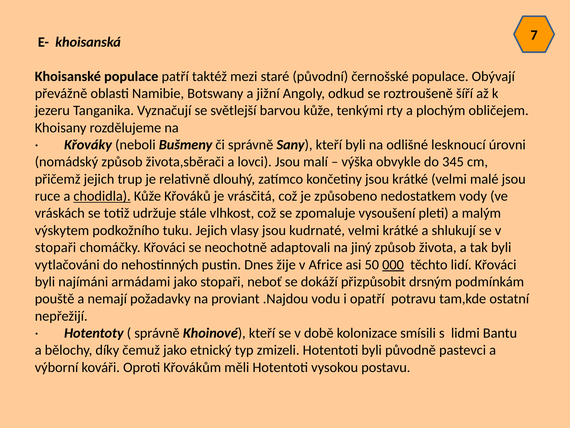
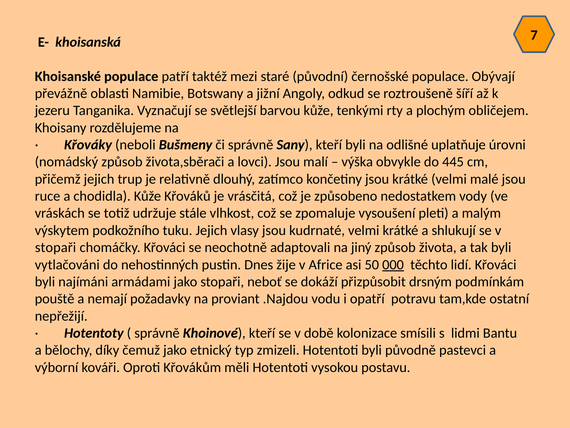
lesknoucí: lesknoucí -> uplatňuje (458, 145)
345: 345 -> 445 (453, 162)
chodidla underline: present -> none (102, 196)
